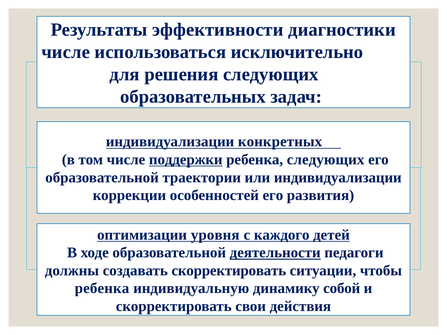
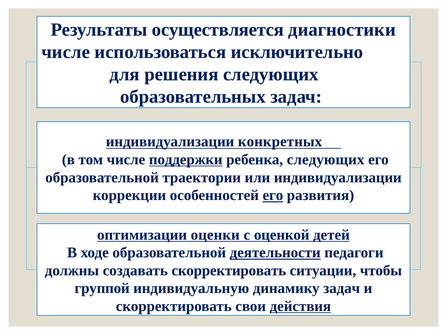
эффективности: эффективности -> осуществляется (218, 30)
его underline: none -> present (273, 195)
уровня: уровня -> оценки (215, 235)
каждого: каждого -> оценкой (282, 235)
ребенка: ребенка -> группой (102, 289)
динамику собой: собой -> задач (342, 289)
действия underline: none -> present (300, 307)
